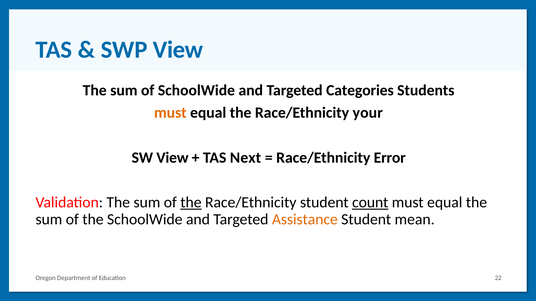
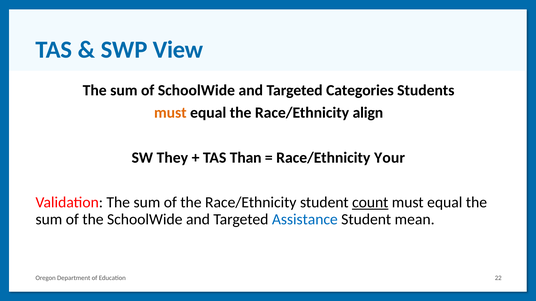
your: your -> align (368, 113)
SW View: View -> They (172, 158)
Next: Next -> Than (246, 158)
Error: Error -> Your (390, 158)
the underline: present -> none (191, 203)
Assistance colour: orange -> blue (305, 220)
